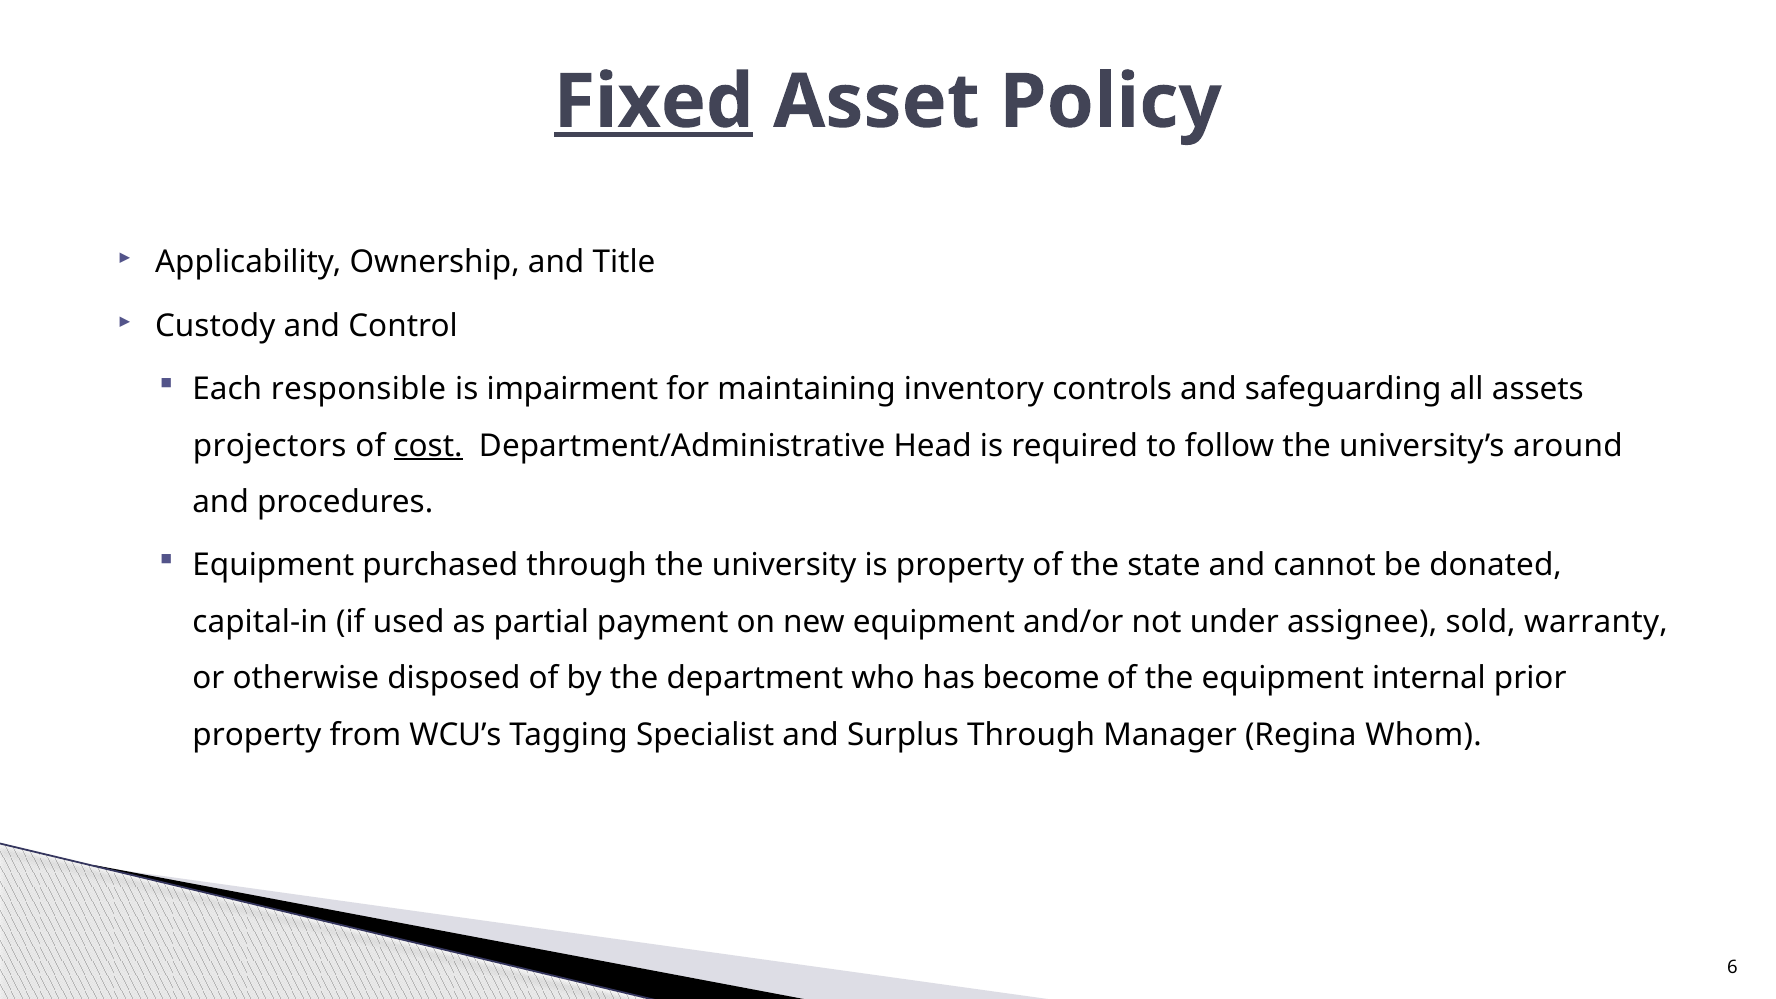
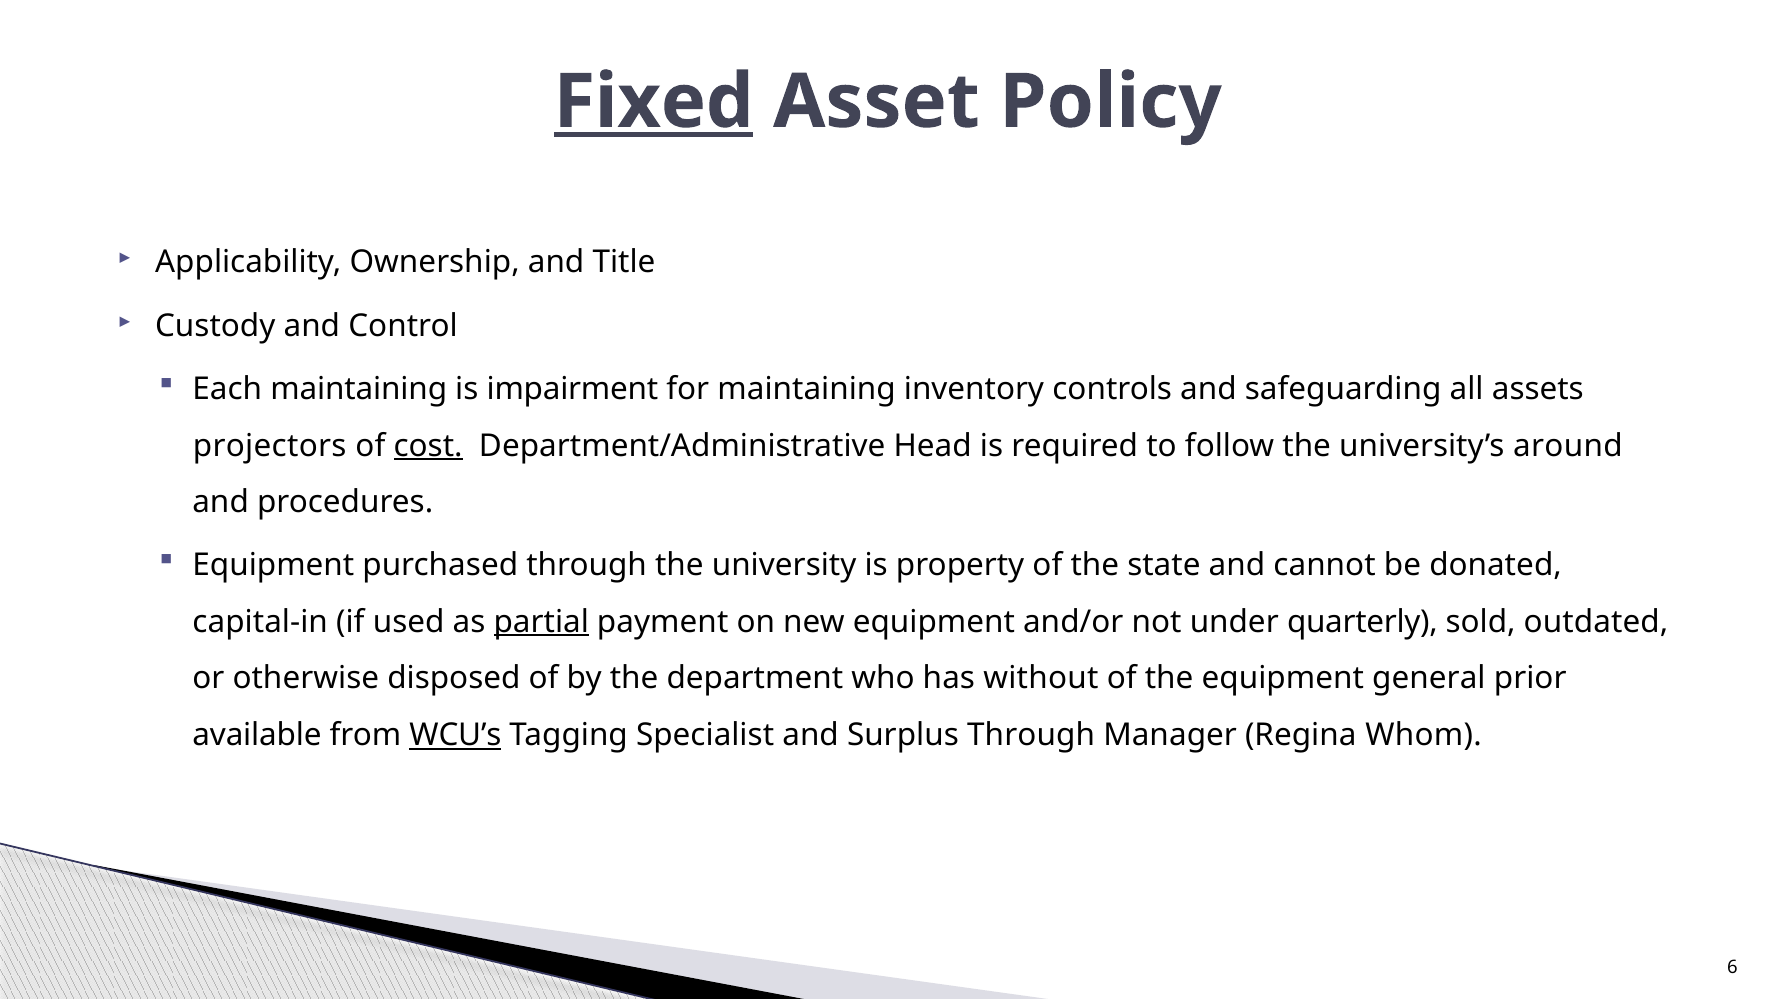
Each responsible: responsible -> maintaining (359, 389)
partial underline: none -> present (541, 622)
assignee: assignee -> quarterly (1362, 622)
warranty: warranty -> outdated (1596, 622)
become: become -> without (1041, 679)
internal: internal -> general (1429, 679)
property: property -> available (257, 735)
WCU’s underline: none -> present (455, 735)
